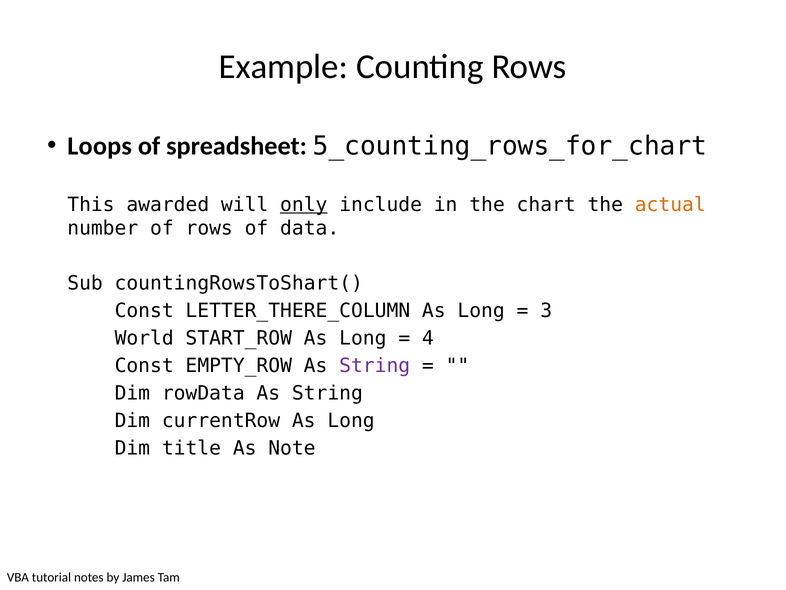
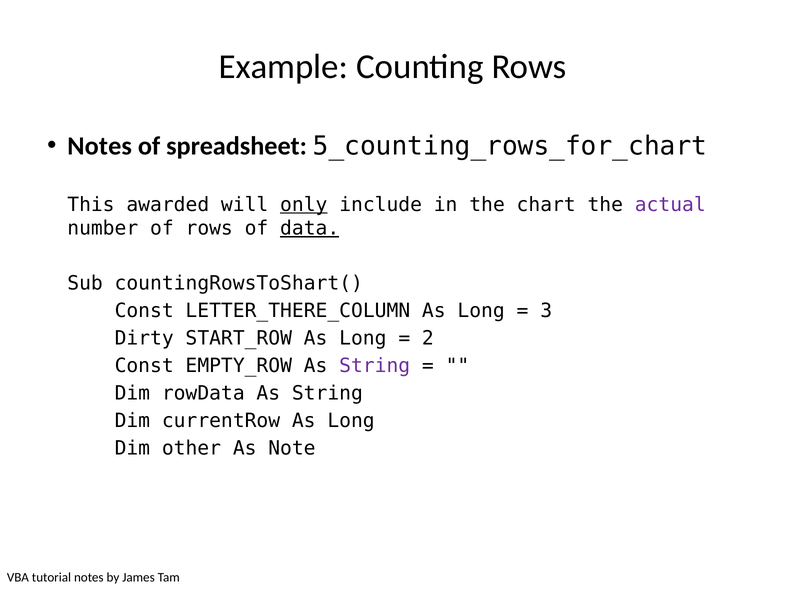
Loops: Loops -> Notes (100, 146)
actual colour: orange -> purple (670, 204)
data underline: none -> present (310, 228)
World: World -> Dirty (144, 338)
4: 4 -> 2 (428, 338)
title: title -> other (191, 448)
